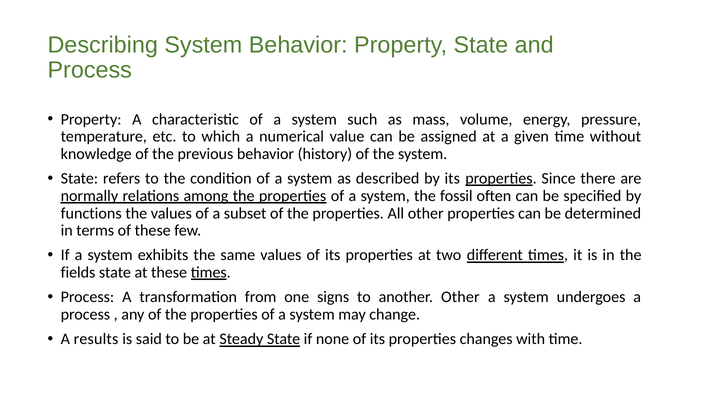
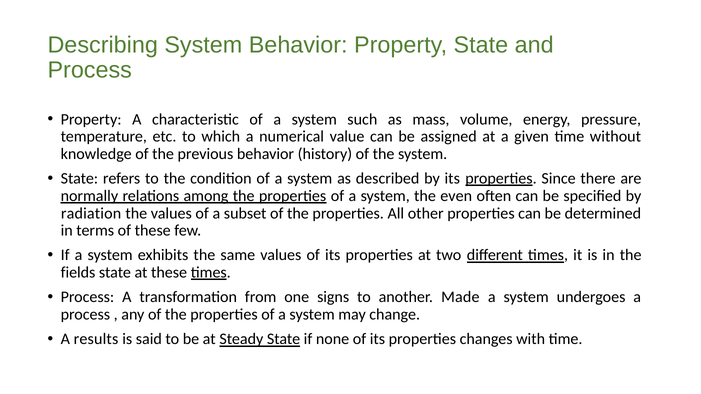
fossil: fossil -> even (456, 196)
functions: functions -> radiation (91, 213)
another Other: Other -> Made (460, 297)
